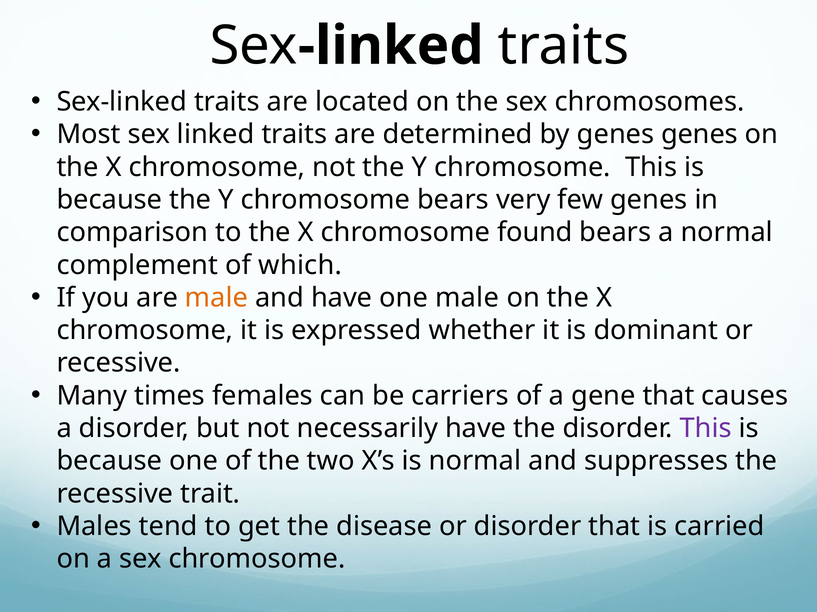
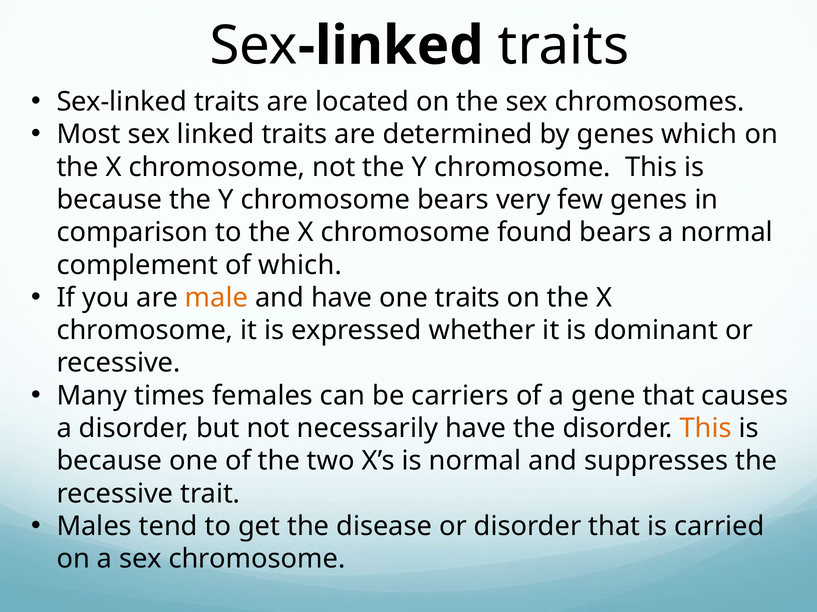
genes genes: genes -> which (699, 135)
one male: male -> traits (467, 298)
This colour: purple -> orange (706, 429)
